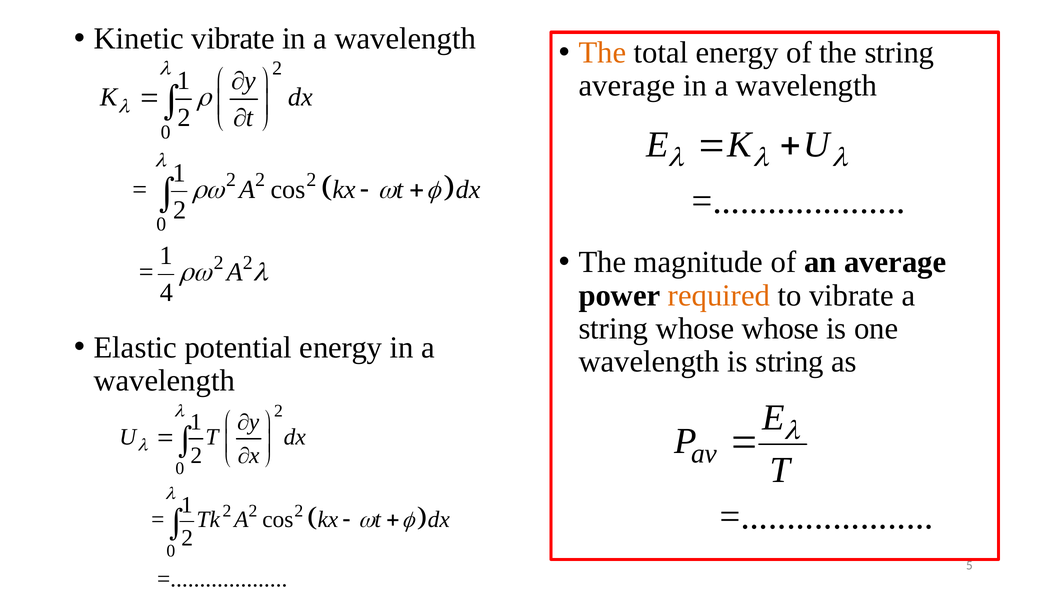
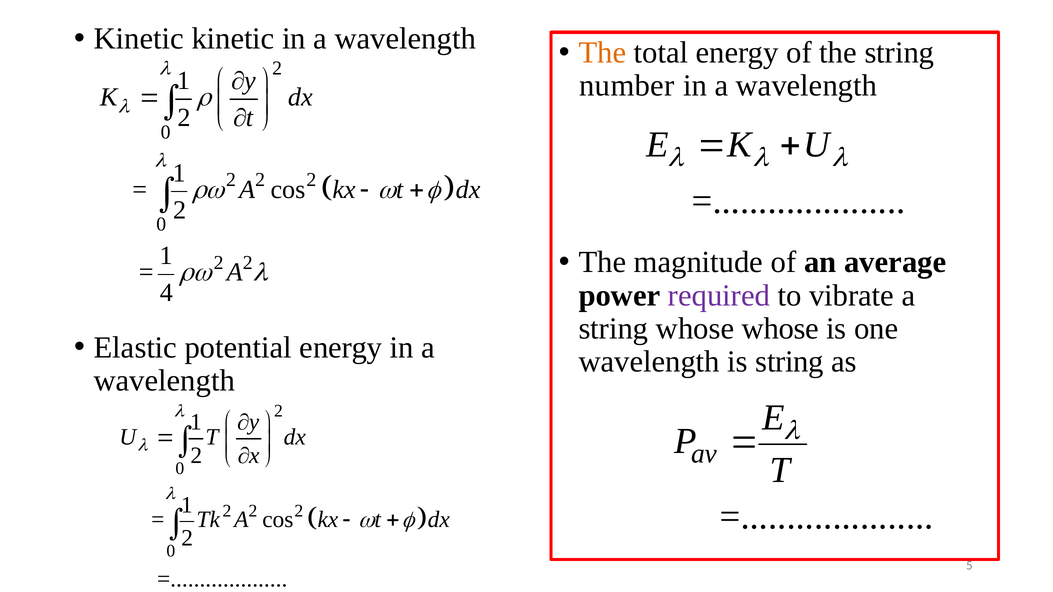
Kinetic vibrate: vibrate -> kinetic (233, 39)
average: average -> number (627, 86)
required colour: orange -> purple (719, 296)
